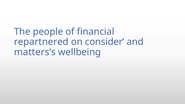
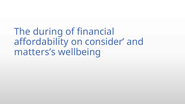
people: people -> during (48, 32)
repartnered: repartnered -> affordability (41, 42)
